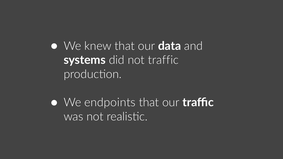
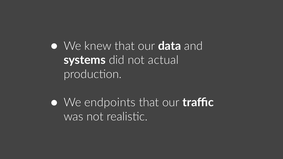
not traffic: traffic -> actual (163, 60)
